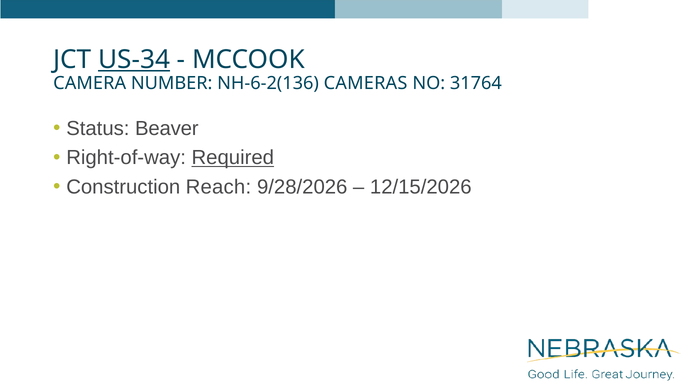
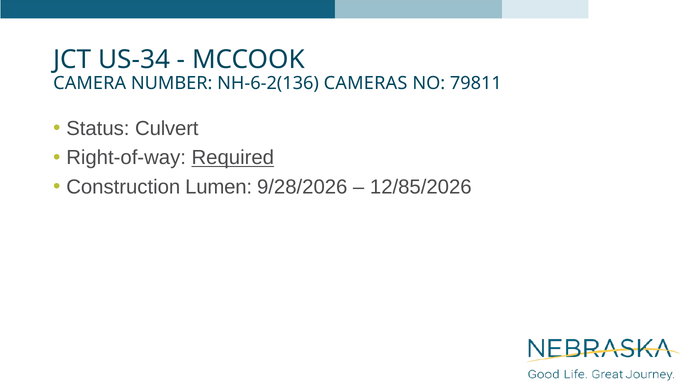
US-34 underline: present -> none (134, 60)
31764: 31764 -> 79811 (476, 84)
Beaver: Beaver -> Culvert (167, 129)
Reach: Reach -> Lumen (219, 187)
12/15/2026: 12/15/2026 -> 12/85/2026 (421, 187)
